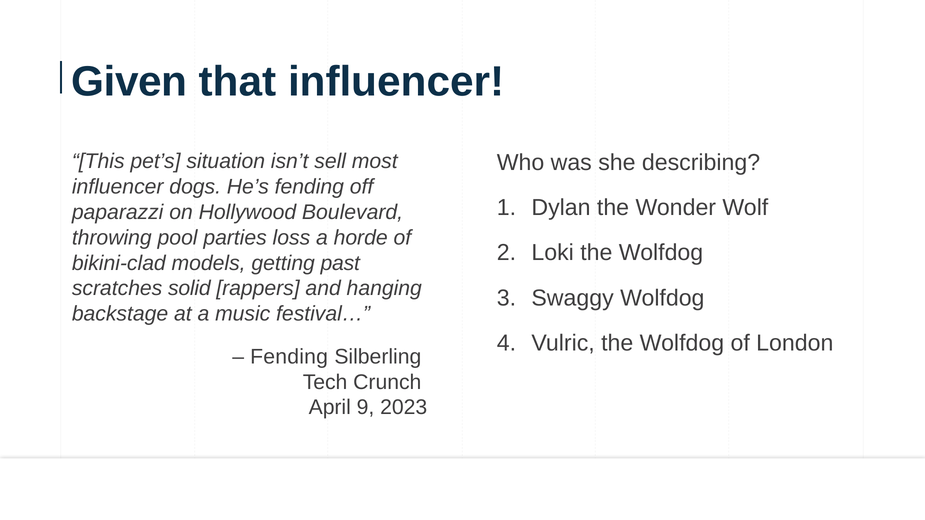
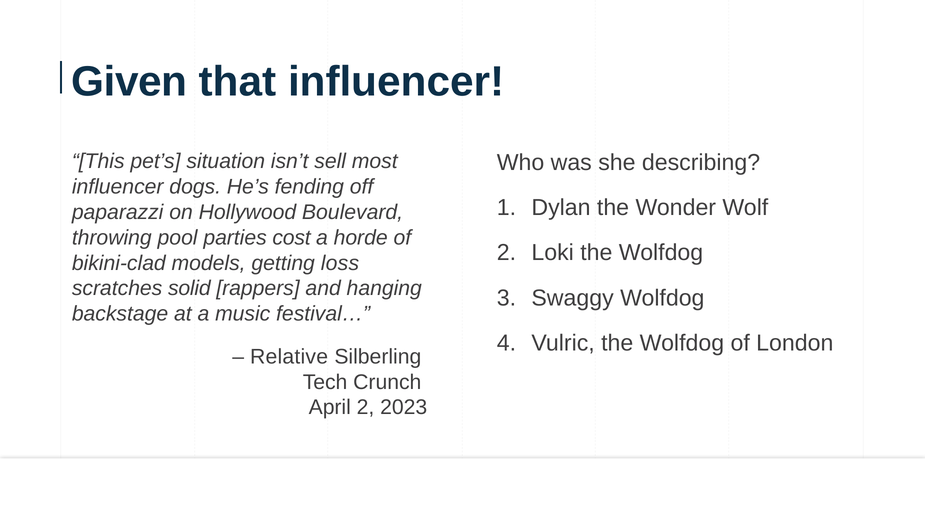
loss: loss -> cost (292, 238)
past: past -> loss (340, 263)
Fending: Fending -> Relative (289, 357)
April 9: 9 -> 2 (366, 408)
